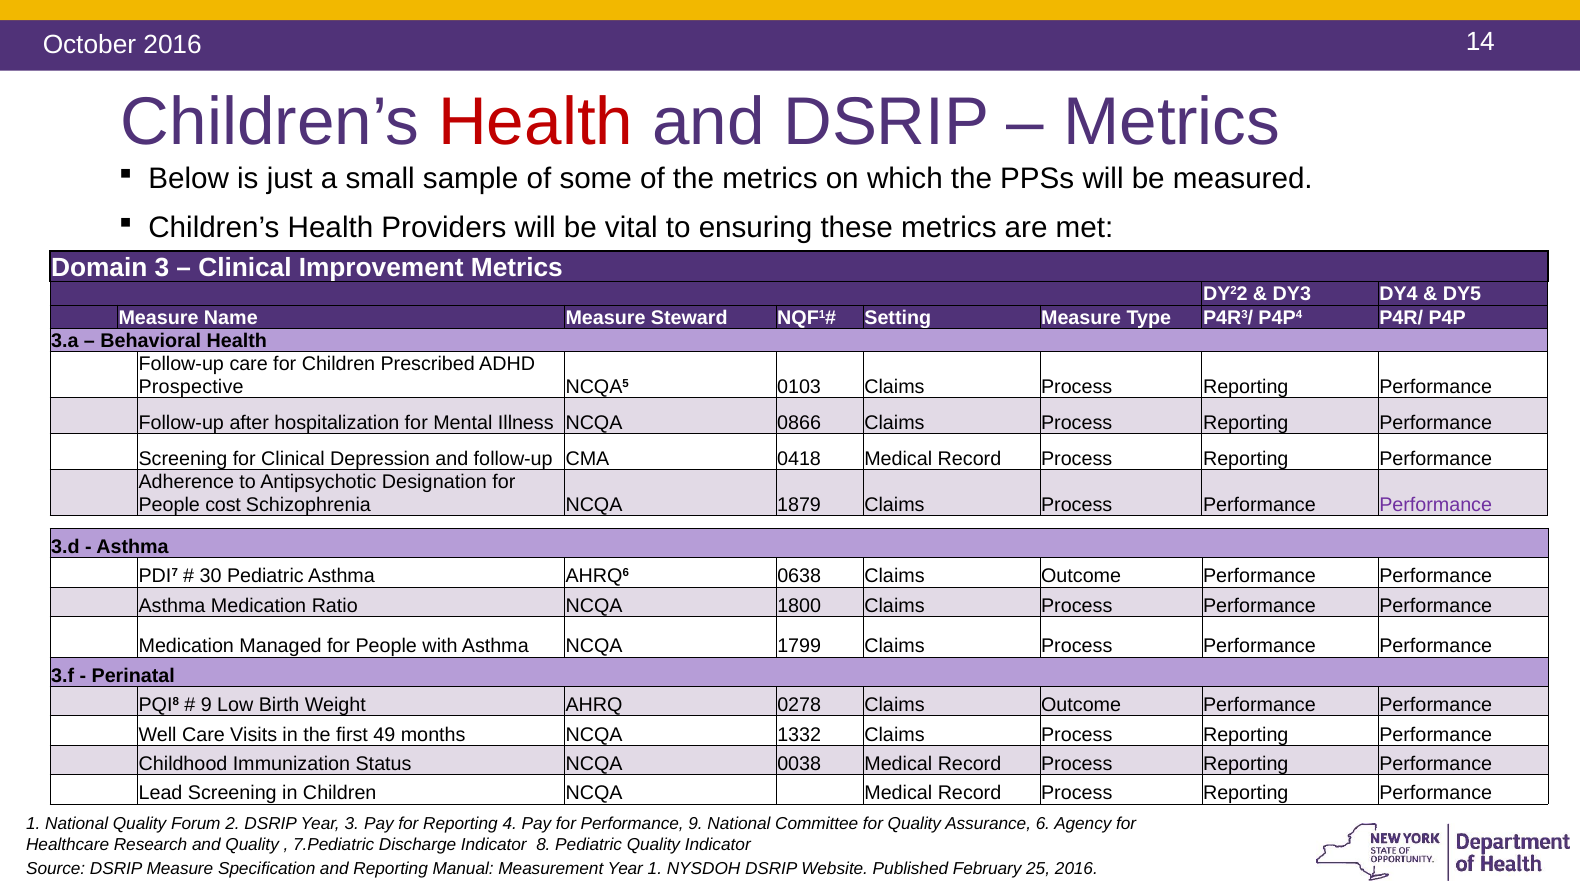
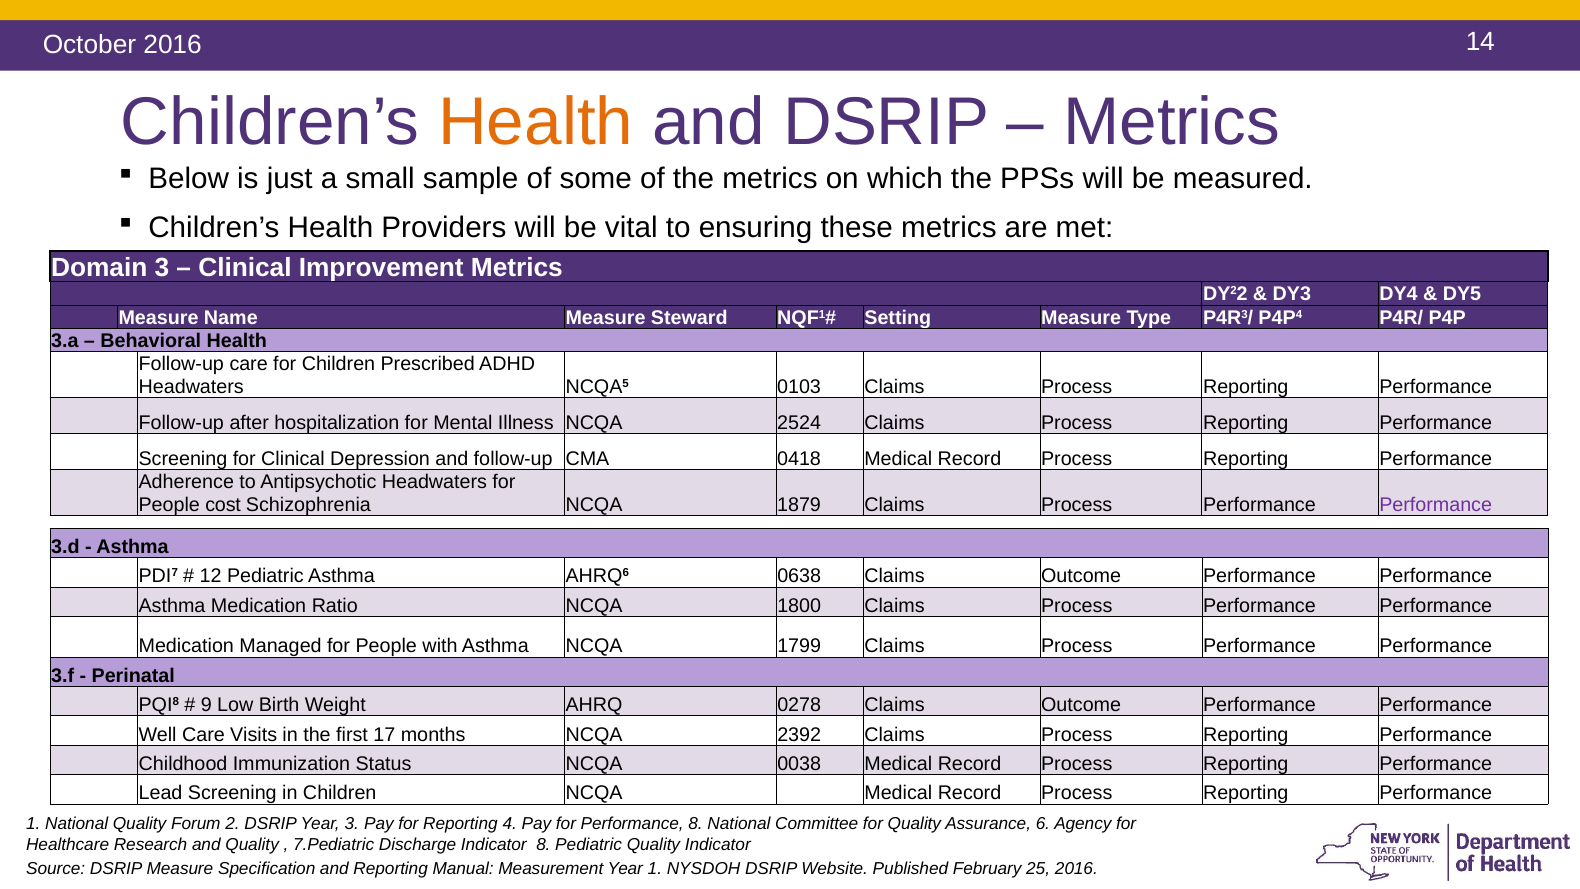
Health colour: red -> orange (536, 123)
Prospective: Prospective -> Headwaters (191, 386)
0866: 0866 -> 2524 (799, 423)
Antipsychotic Designation: Designation -> Headwaters (434, 482)
30: 30 -> 12 (211, 576)
49: 49 -> 17 (384, 734)
1332: 1332 -> 2392 (799, 734)
Performance 9: 9 -> 8 (696, 824)
